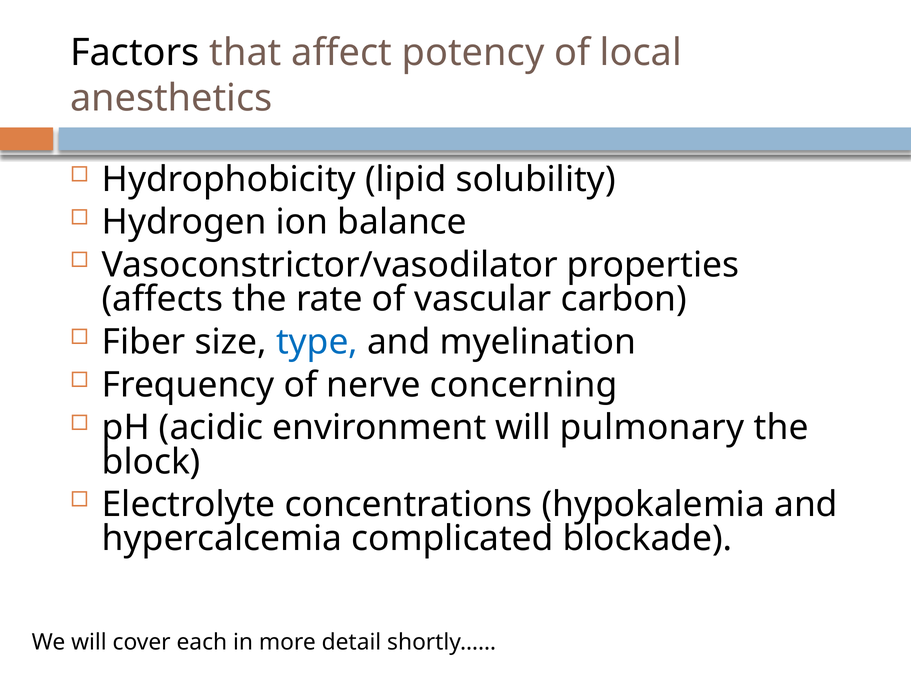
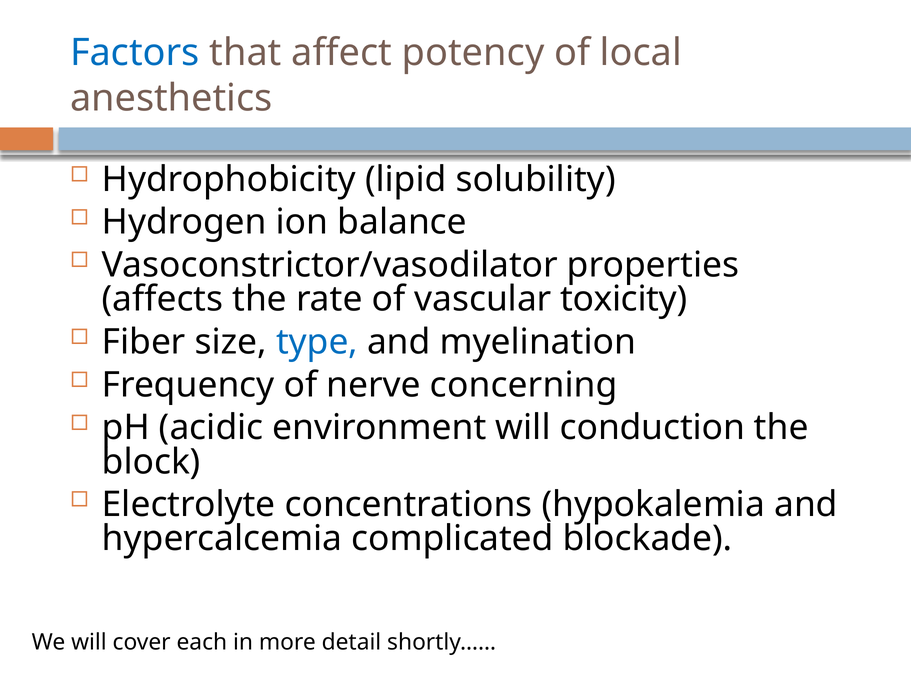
Factors colour: black -> blue (135, 53)
carbon: carbon -> toxicity (624, 299)
pulmonary: pulmonary -> conduction (652, 428)
